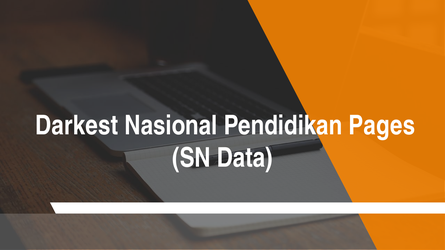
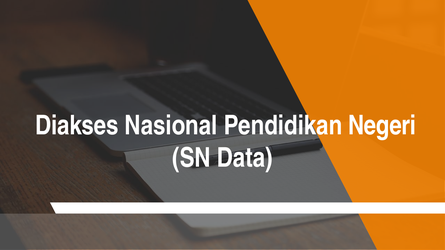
Darkest: Darkest -> Diakses (77, 126)
Pages: Pages -> Negeri (382, 126)
